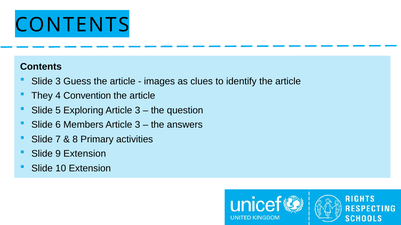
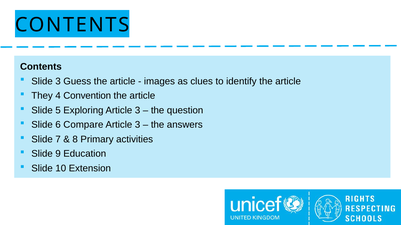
Members: Members -> Compare (83, 125)
9 Extension: Extension -> Education (85, 154)
